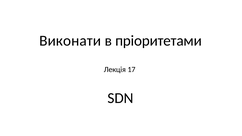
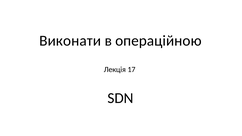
пріоритетами: пріоритетами -> операційною (158, 41)
